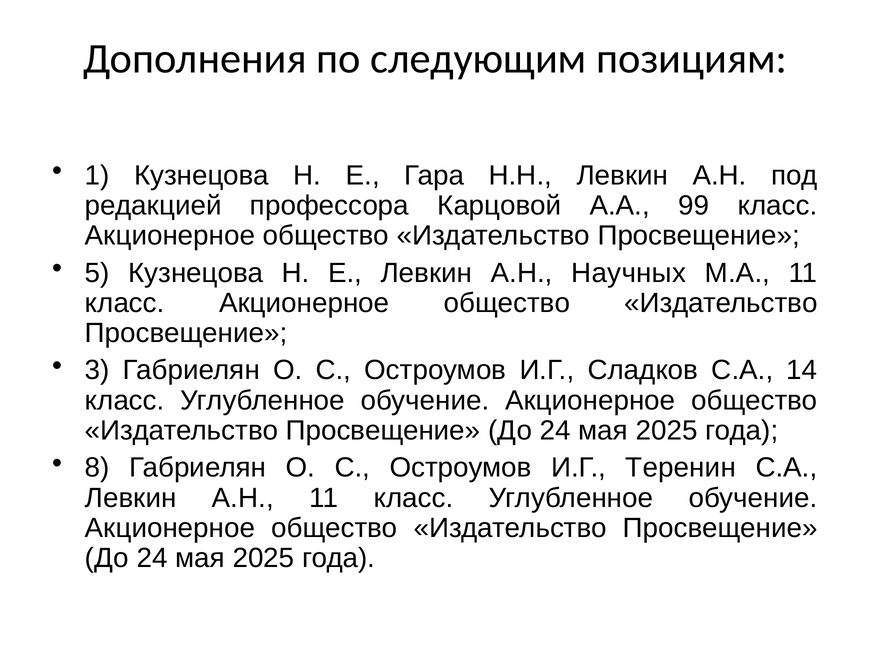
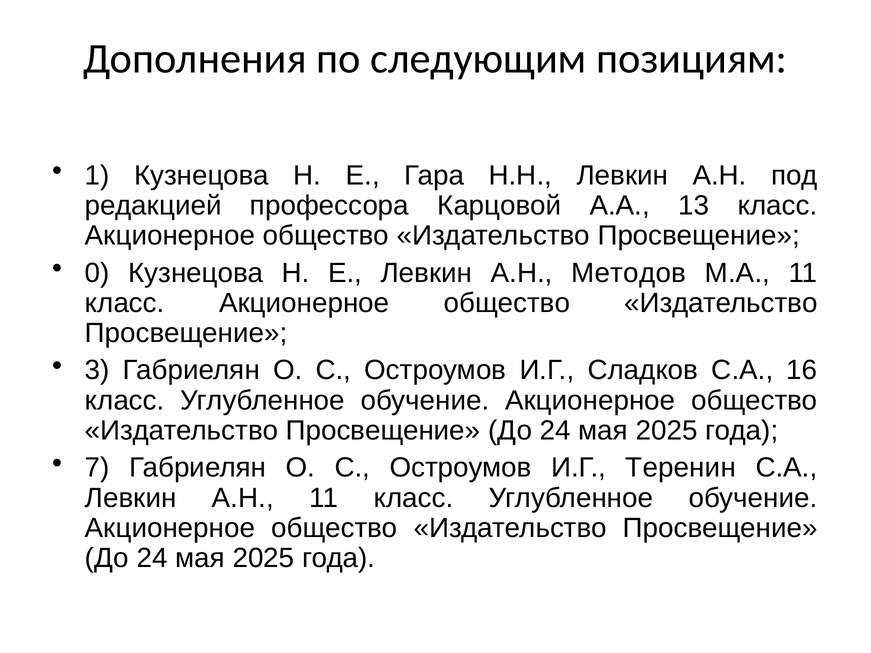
99: 99 -> 13 (694, 205)
5: 5 -> 0 (97, 273)
Научных: Научных -> Методов (629, 273)
14: 14 -> 16 (802, 370)
8: 8 -> 7 (97, 468)
